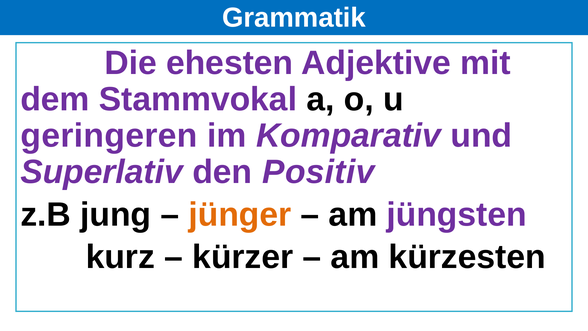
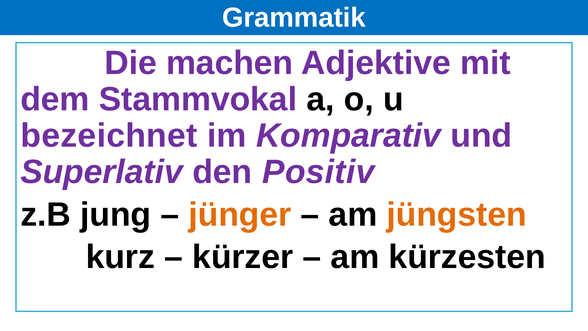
ehesten: ehesten -> machen (230, 63)
geringeren: geringeren -> bezeichnet (109, 136)
jüngsten colour: purple -> orange (457, 215)
